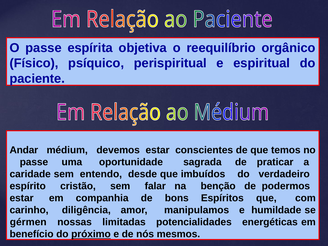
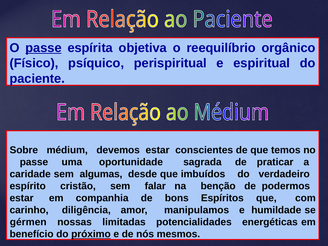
passe underline: none -> present (44, 48)
Andar: Andar -> Sobre (24, 150)
entendo: entendo -> algumas (101, 174)
